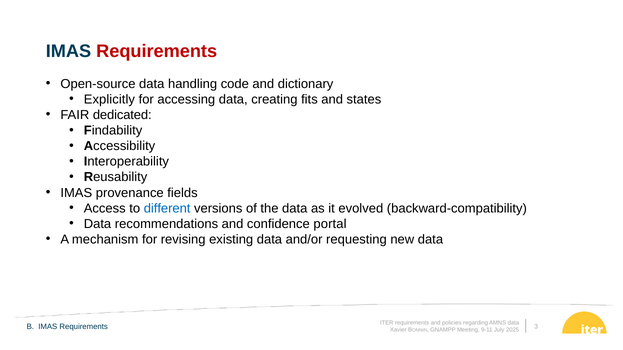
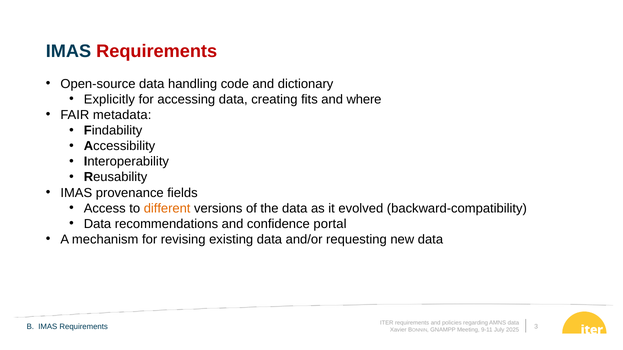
states: states -> where (364, 100)
dedicated: dedicated -> metadata (122, 115)
different colour: blue -> orange (167, 209)
